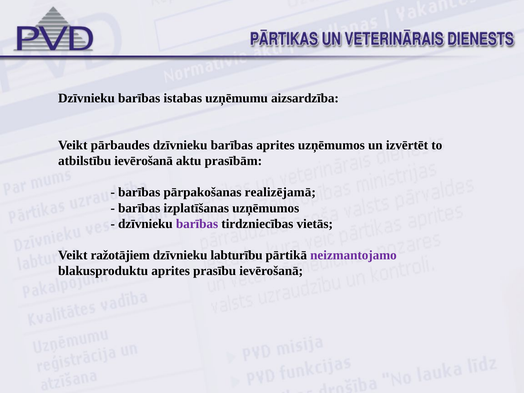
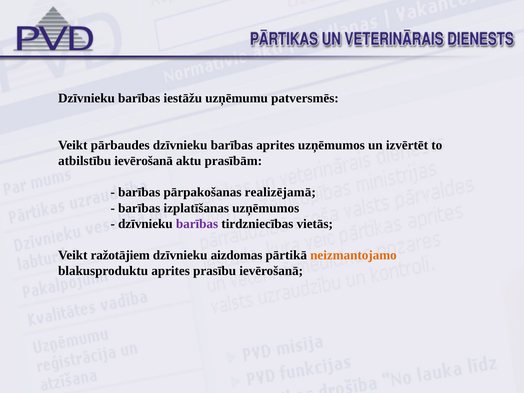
istabas: istabas -> iestāžu (183, 98)
aizsardzība: aizsardzība -> patversmēs (305, 98)
labturību: labturību -> aizdomas (237, 255)
neizmantojamo colour: purple -> orange (353, 255)
